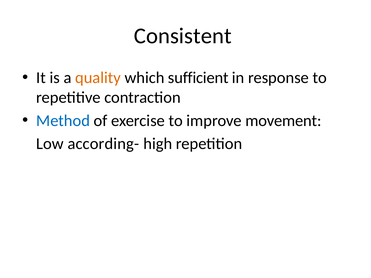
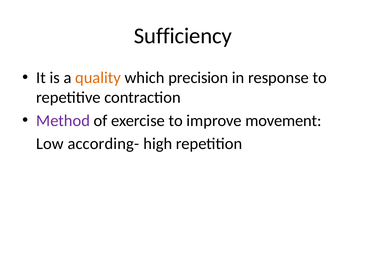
Consistent: Consistent -> Sufficiency (183, 36)
sufficient: sufficient -> precision (198, 78)
Method colour: blue -> purple (63, 121)
